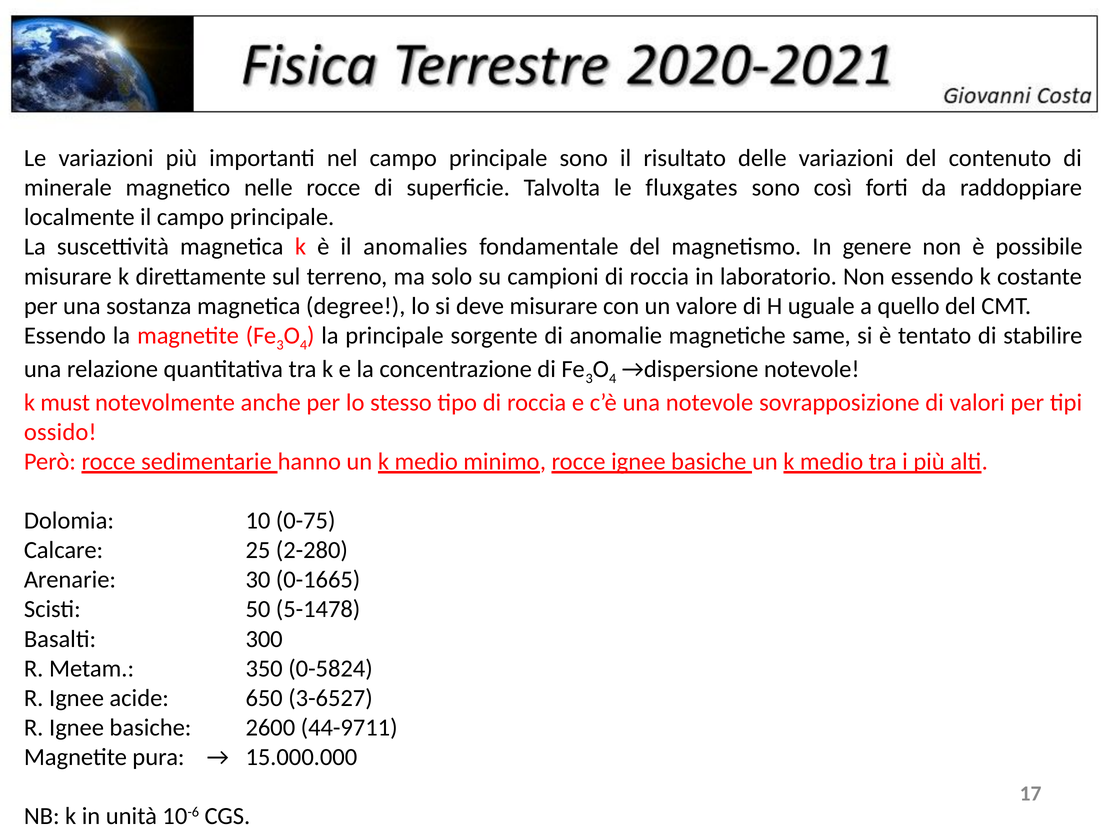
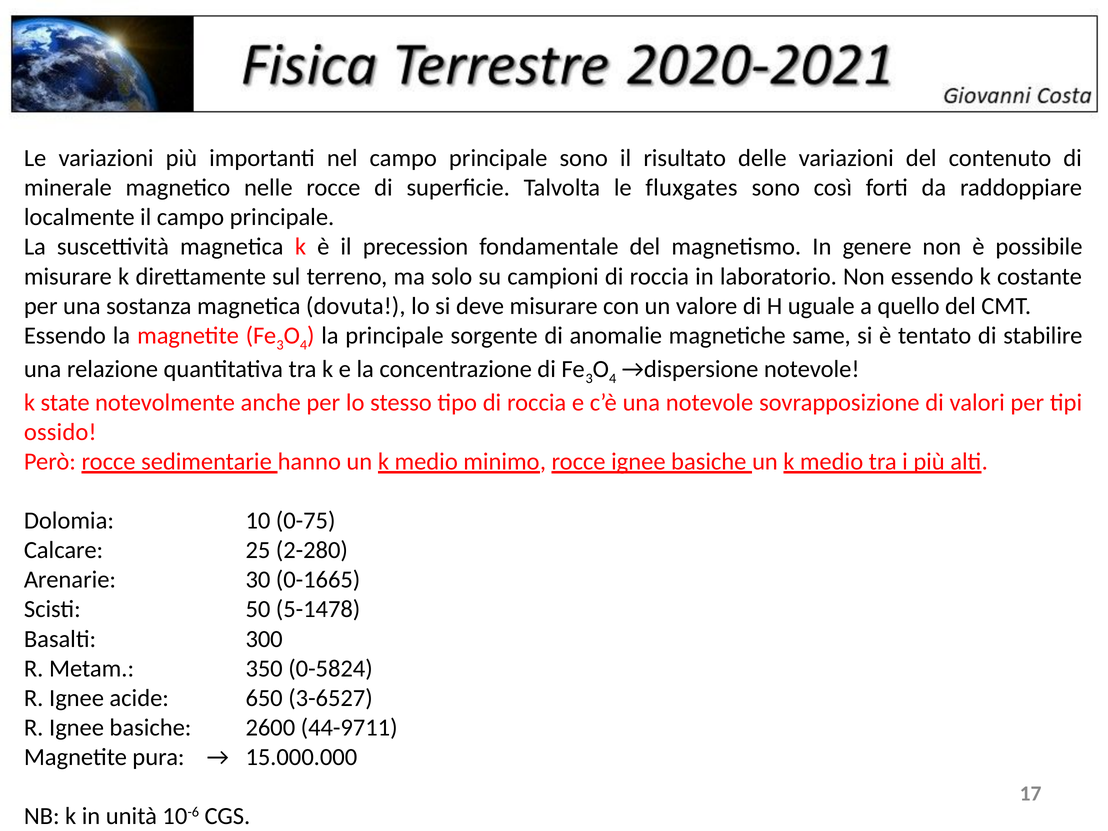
anomalies: anomalies -> precession (416, 247)
degree: degree -> dovuta (356, 306)
must: must -> state (65, 403)
